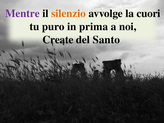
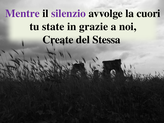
silenzio colour: orange -> purple (68, 13)
puro: puro -> state (53, 27)
prima: prima -> grazie (94, 27)
Santo: Santo -> Stessa (106, 40)
